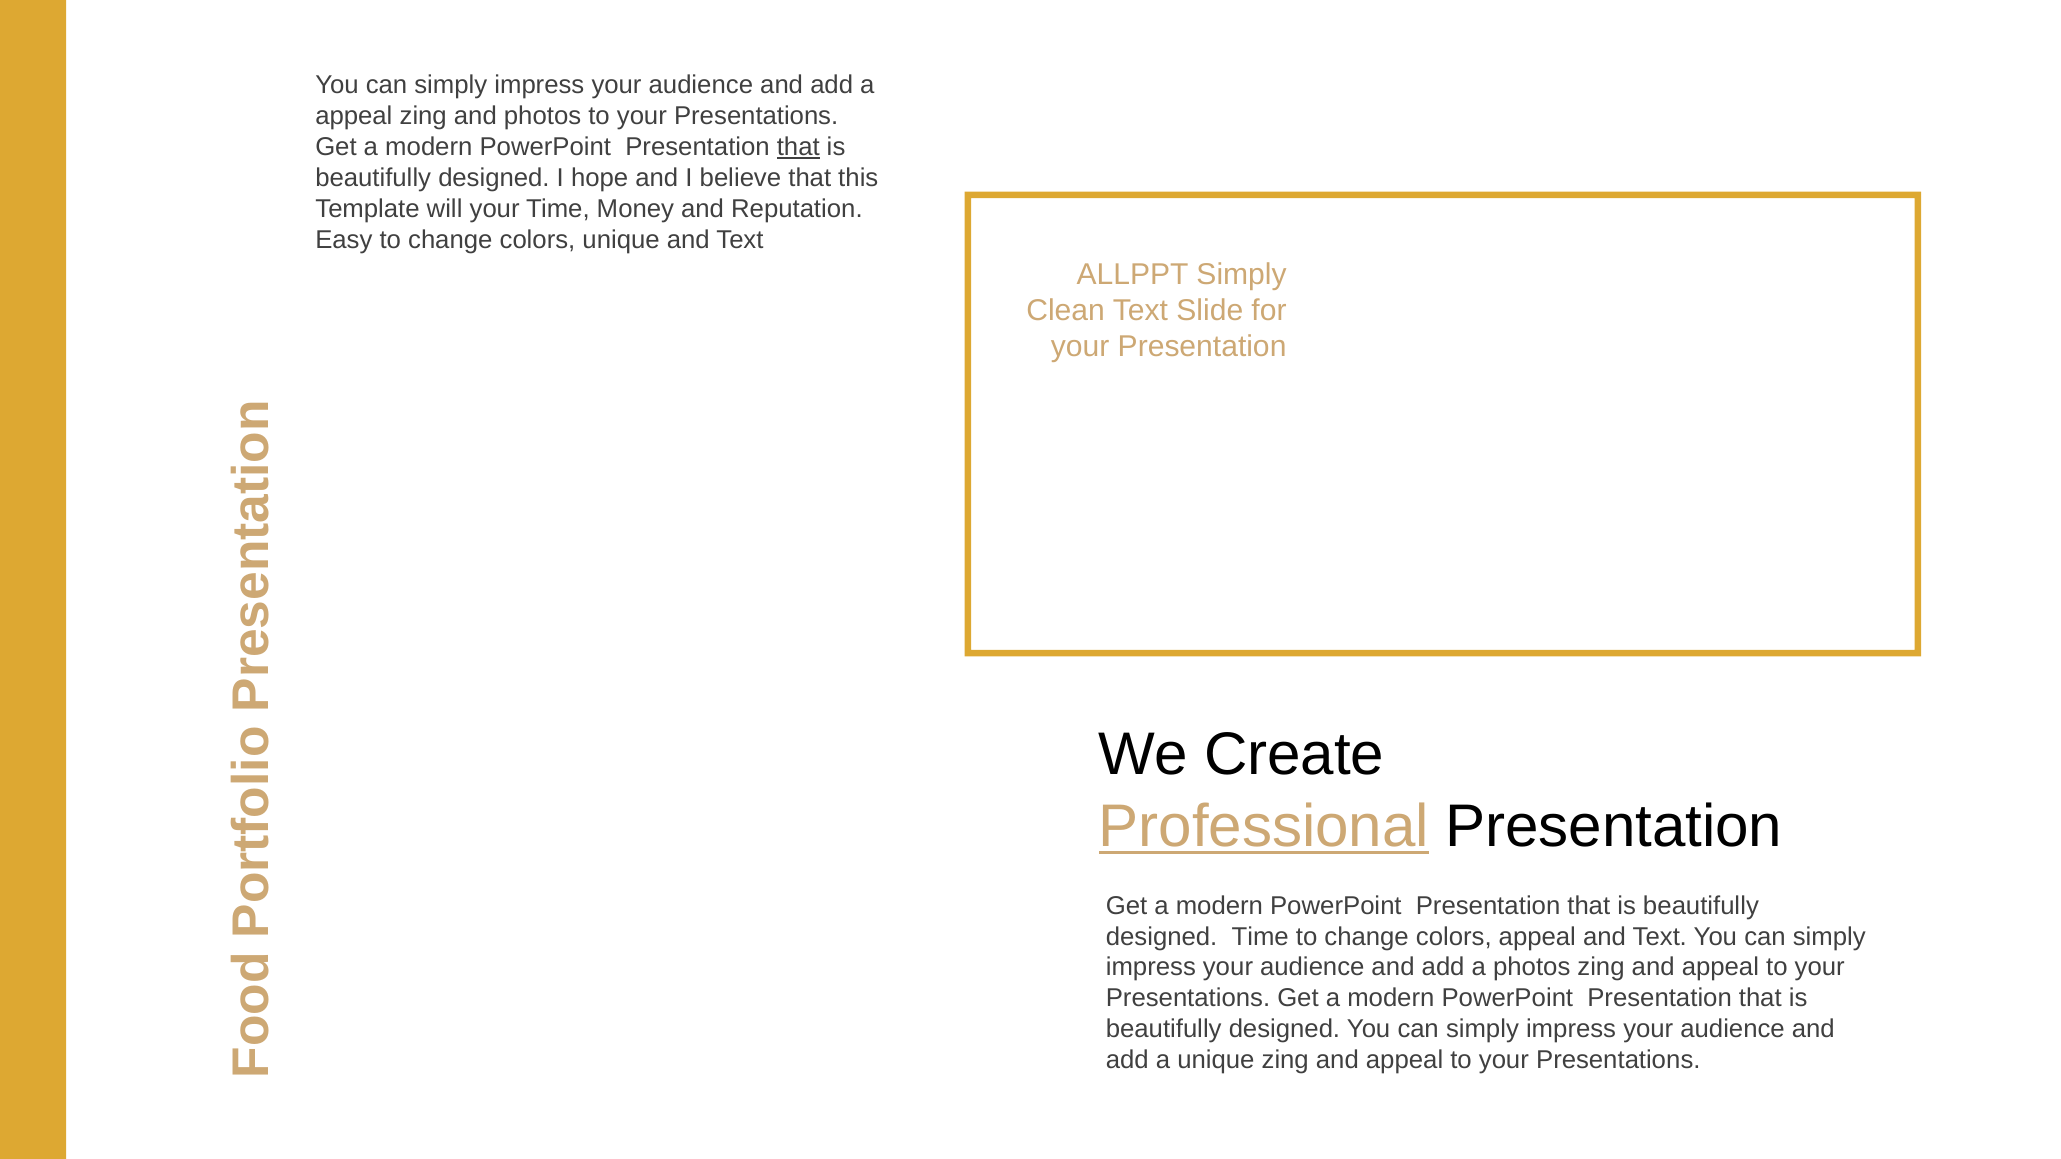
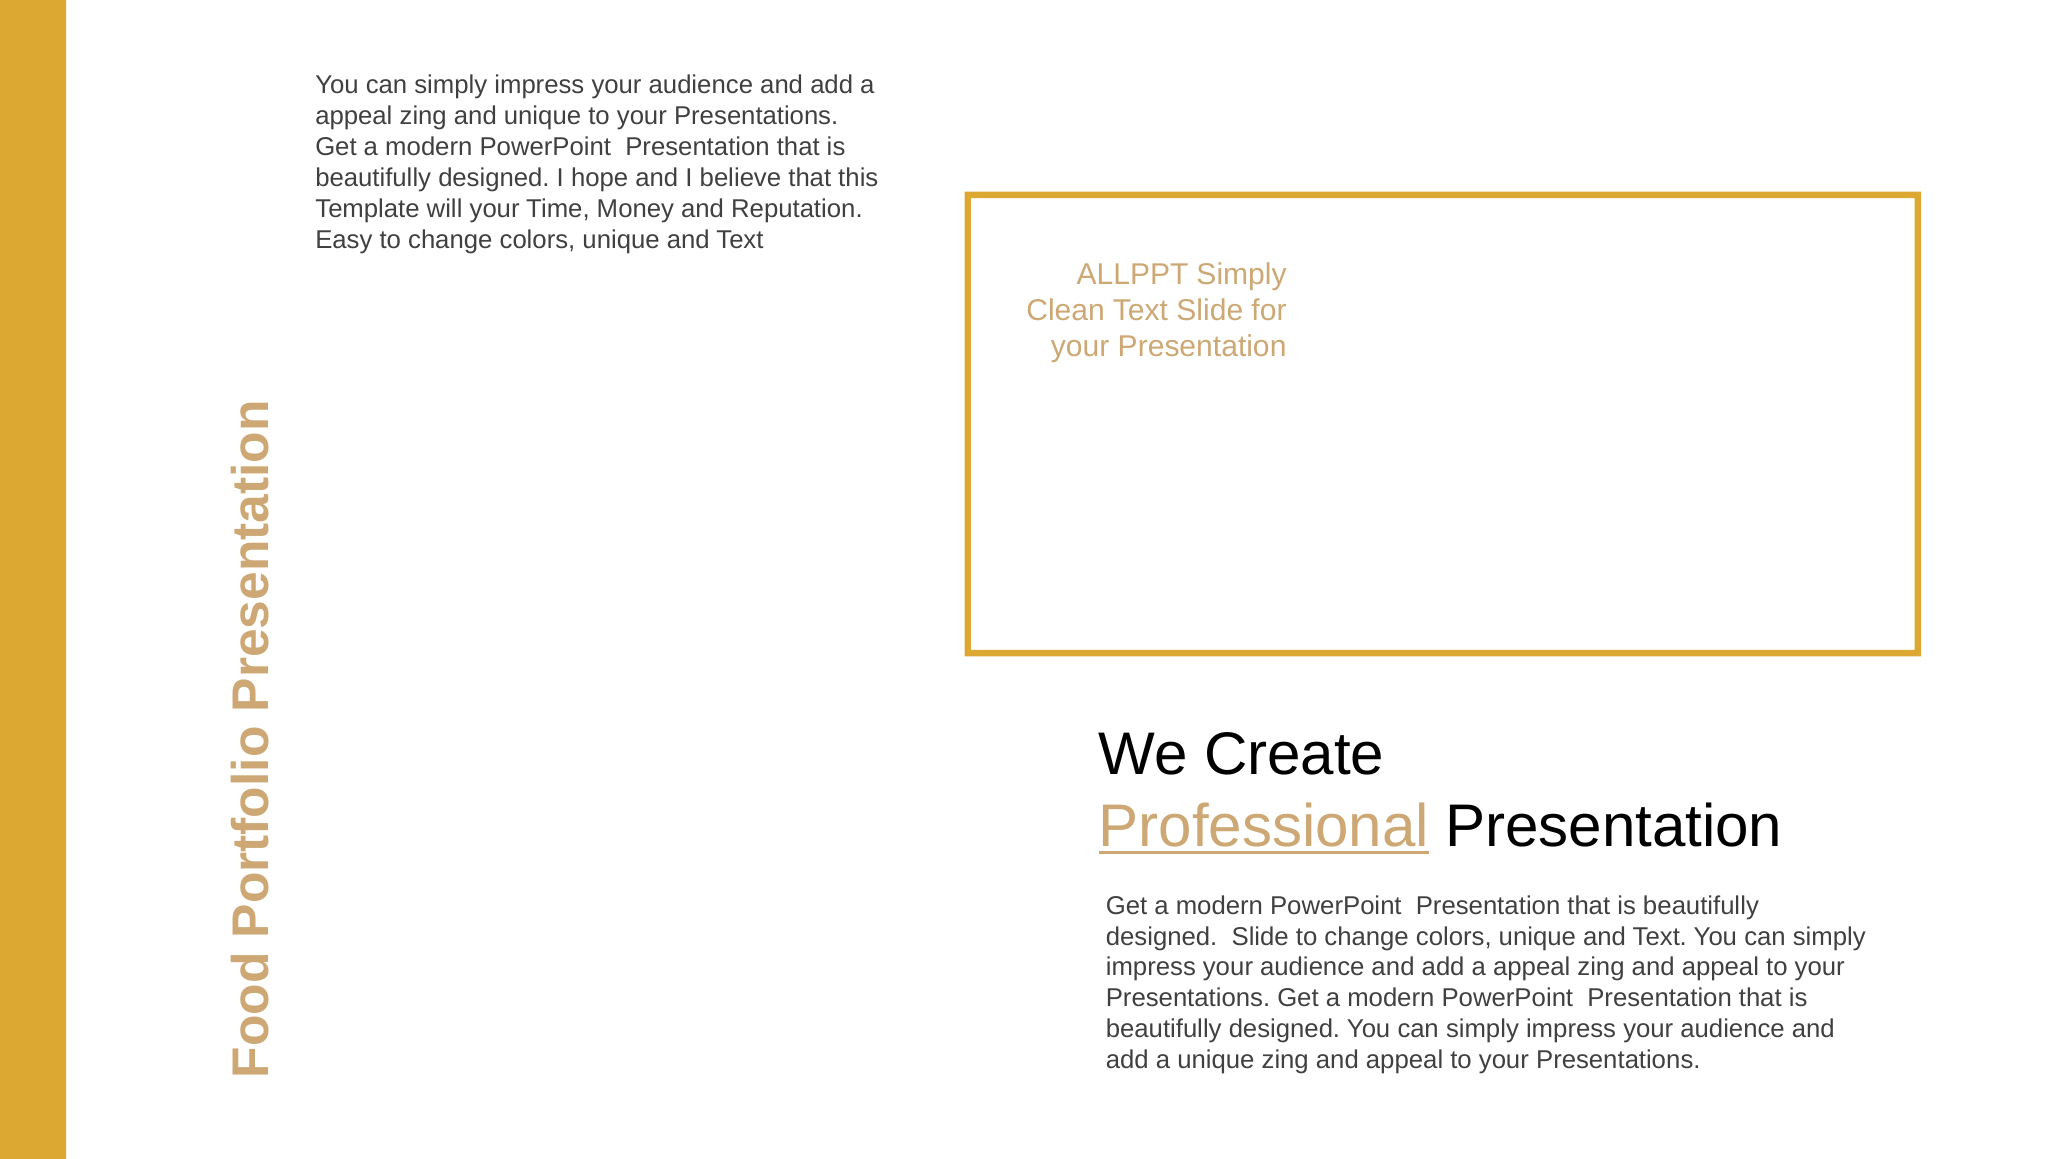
and photos: photos -> unique (543, 116)
that underline: present -> none (798, 147)
designed Time: Time -> Slide (1260, 937)
appeal: appeal -> unique (1537, 937)
photos: photos -> appeal (1532, 968)
